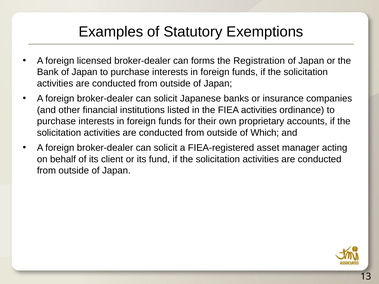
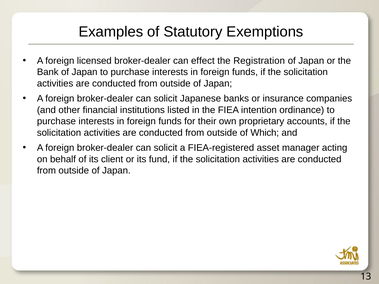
forms: forms -> effect (203, 61)
FIEA activities: activities -> intention (259, 110)
